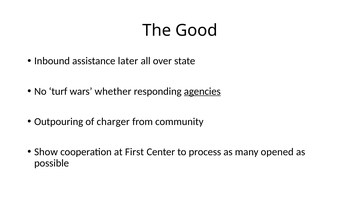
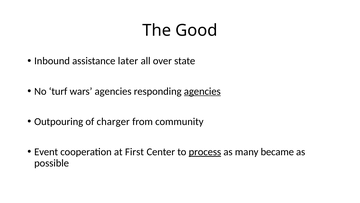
wars whether: whether -> agencies (113, 91)
Show: Show -> Event (46, 151)
process underline: none -> present (205, 151)
opened: opened -> became (277, 151)
